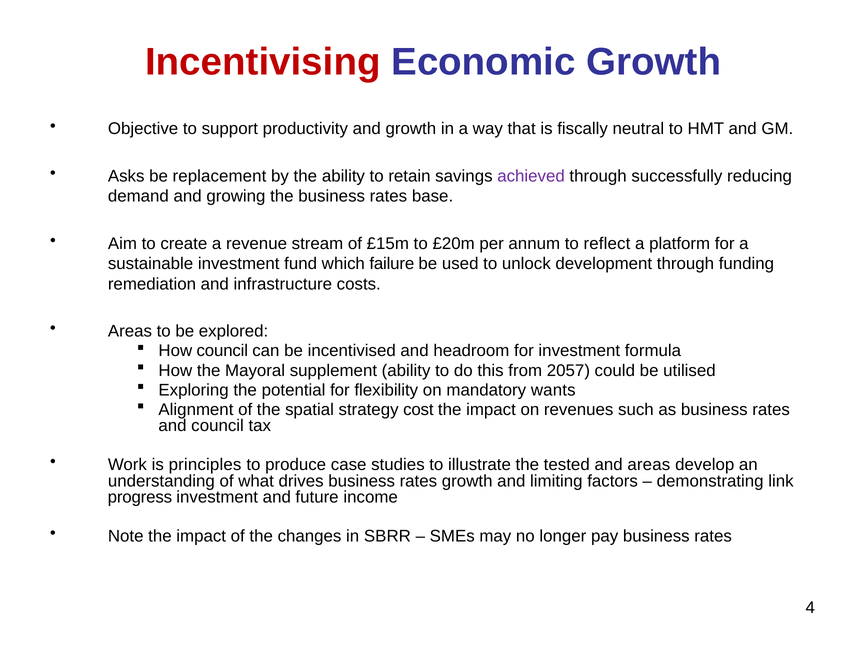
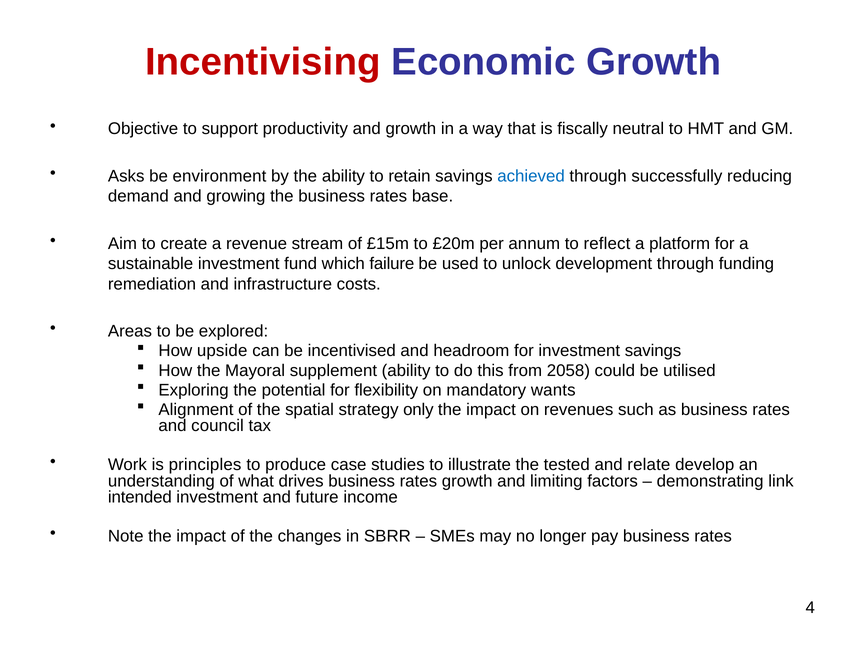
replacement: replacement -> environment (219, 176)
achieved colour: purple -> blue (531, 176)
How council: council -> upside (222, 351)
investment formula: formula -> savings (653, 351)
2057: 2057 -> 2058 (568, 371)
cost: cost -> only (418, 410)
and areas: areas -> relate (649, 465)
progress: progress -> intended (140, 497)
